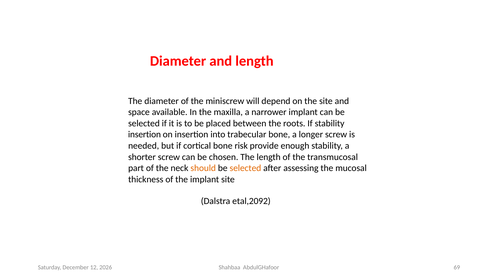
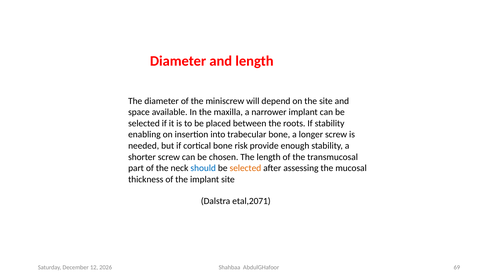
insertion: insertion -> enabling (144, 135)
should colour: orange -> blue (203, 168)
etal,2092: etal,2092 -> etal,2071 (251, 201)
